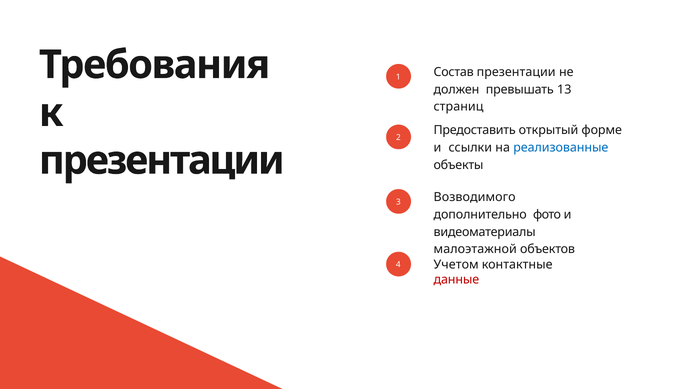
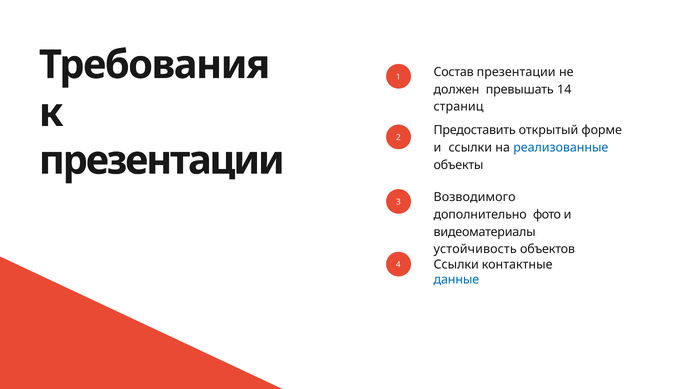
13: 13 -> 14 (564, 89)
малоэтажной: малоэтажной -> устойчивость (475, 249)
Учетом: Учетом -> Ссылки (456, 265)
данные colour: red -> blue (456, 280)
